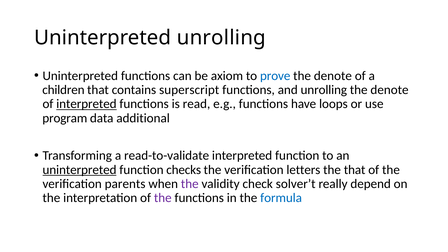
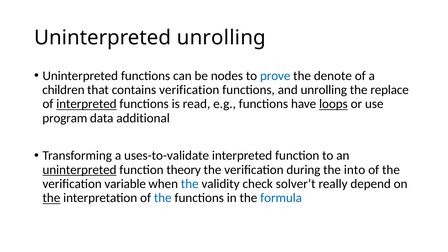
axiom: axiom -> nodes (227, 76)
contains superscript: superscript -> verification (189, 90)
denote: denote -> replace (390, 90)
loops underline: none -> present (333, 104)
read-to-validate: read-to-validate -> uses-to-validate (167, 156)
checks: checks -> theory (184, 170)
letters: letters -> during (303, 170)
the that: that -> into (355, 170)
parents: parents -> variable (125, 184)
the colour: purple -> blue (190, 184)
the underline: none -> present (51, 198)
the colour: purple -> blue (163, 198)
